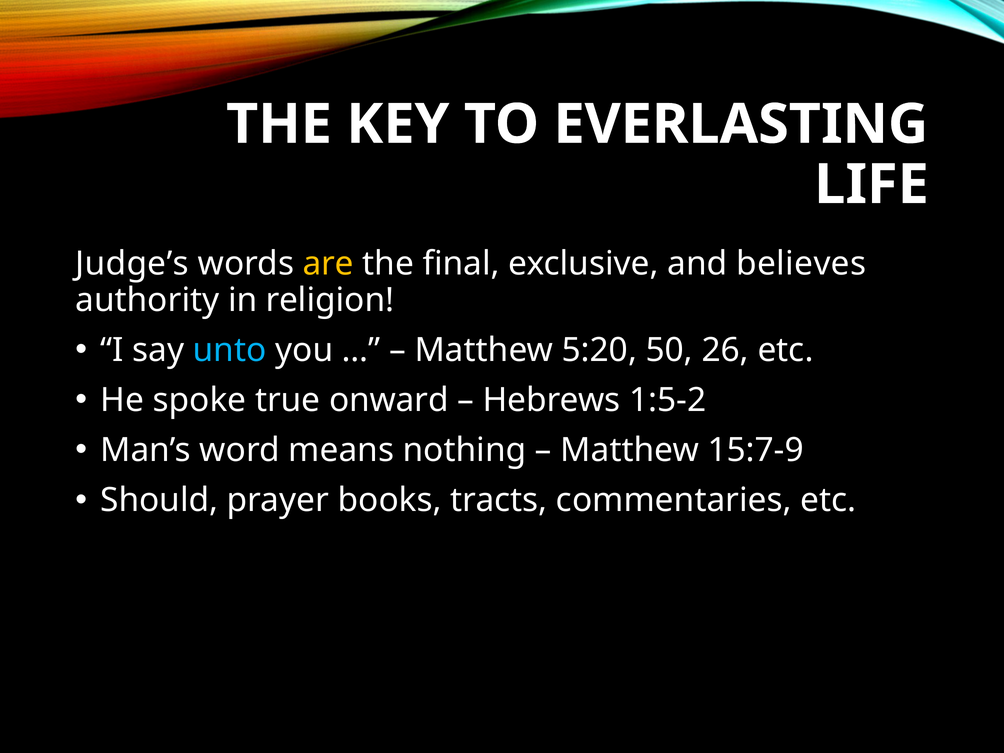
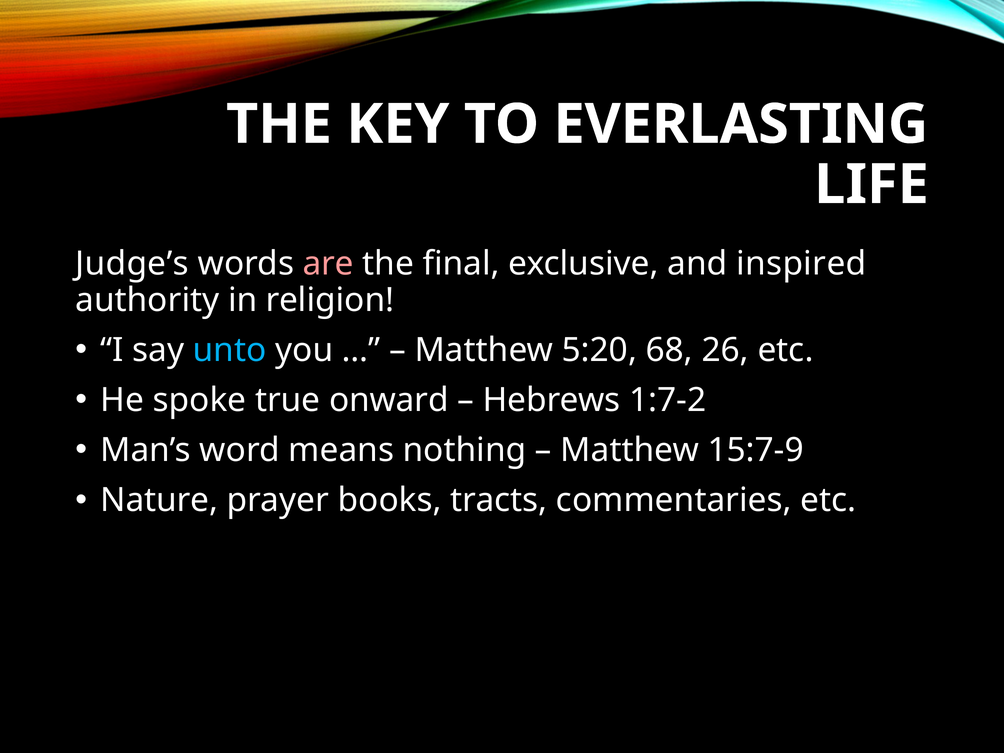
are colour: yellow -> pink (328, 264)
believes: believes -> inspired (801, 264)
50: 50 -> 68 (669, 350)
1:5-2: 1:5-2 -> 1:7-2 (668, 400)
Should: Should -> Nature (159, 500)
